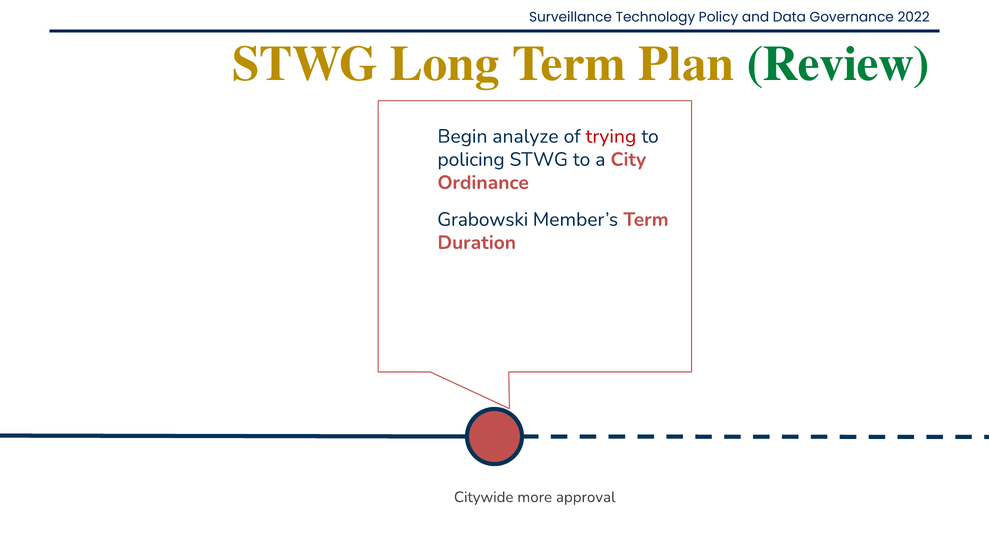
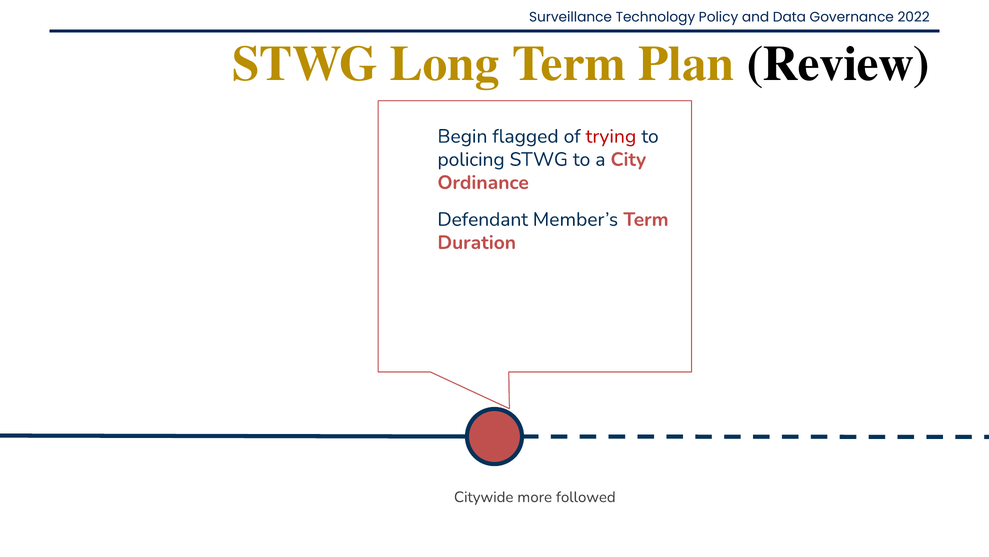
Review colour: green -> black (838, 64)
analyze: analyze -> flagged (525, 136)
Grabowski: Grabowski -> Defendant (483, 219)
approval: approval -> followed (586, 497)
